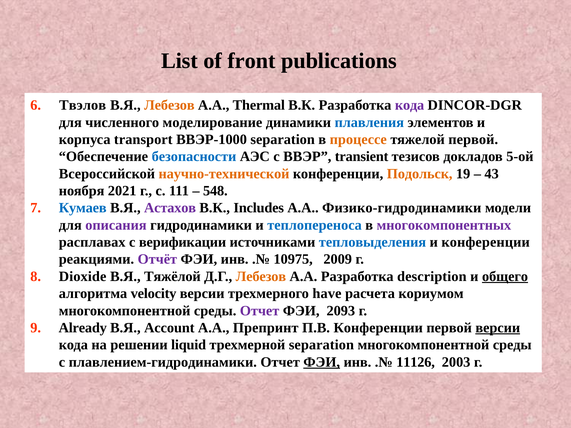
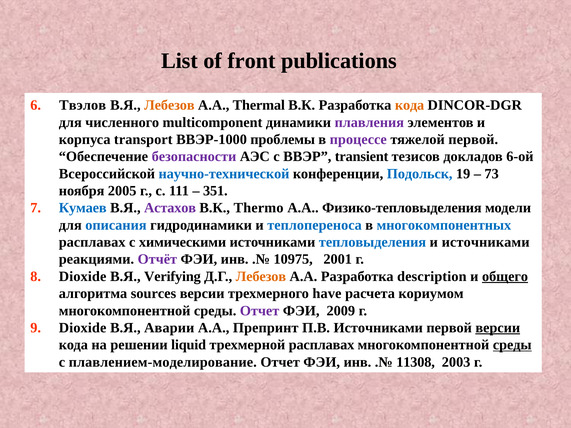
кода colour: purple -> orange (410, 105)
моделирование: моделирование -> multicomponent (212, 122)
плавления colour: blue -> purple (369, 122)
ВВЭР-1000 separation: separation -> проблемы (283, 140)
процессе colour: orange -> purple (358, 140)
безопасности colour: blue -> purple (194, 157)
5-ой: 5-ой -> 6-ой (520, 157)
научно-технической colour: orange -> blue (224, 174)
Подольск colour: orange -> blue (420, 174)
43: 43 -> 73 (492, 174)
2021: 2021 -> 2005 (122, 191)
548: 548 -> 351 (215, 191)
Includes: Includes -> Thermo (259, 208)
Физико-гидродинамики: Физико-гидродинамики -> Физико-тепловыделения (402, 208)
описания colour: purple -> blue (116, 225)
многокомпонентных colour: purple -> blue (444, 225)
верификации: верификации -> химическими (183, 242)
и конференции: конференции -> источниками (486, 242)
2009: 2009 -> 2001 (338, 259)
Тяжёлой: Тяжёлой -> Verifying (172, 277)
velocity: velocity -> sources (153, 294)
2093: 2093 -> 2009 (341, 311)
Already: Already -> Dioxide (83, 328)
Account: Account -> Аварии (169, 328)
П.В Конференции: Конференции -> Источниками (378, 328)
трехмерной separation: separation -> расплавах (322, 345)
среды underline: none -> present (512, 345)
плавлением-гидродинамики: плавлением-гидродинамики -> плавлением-моделирование (163, 362)
ФЭИ underline: present -> none (322, 362)
11126: 11126 -> 11308 (416, 362)
